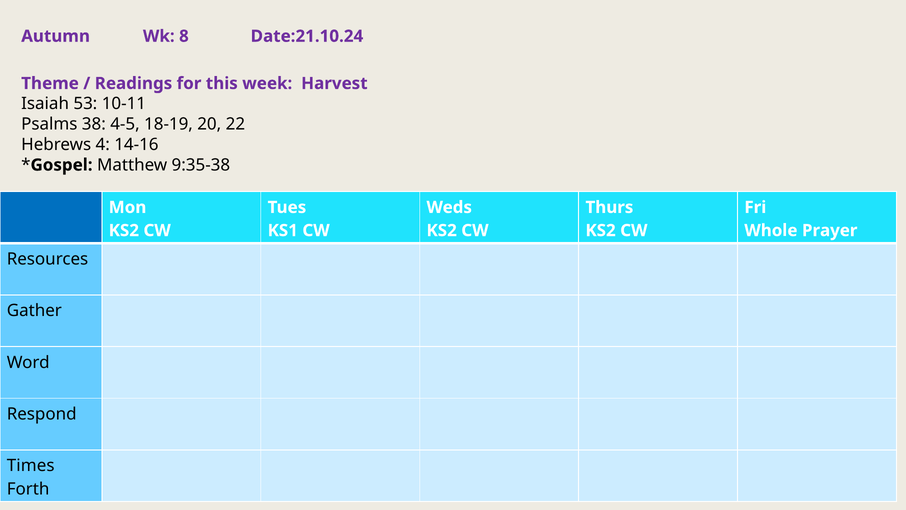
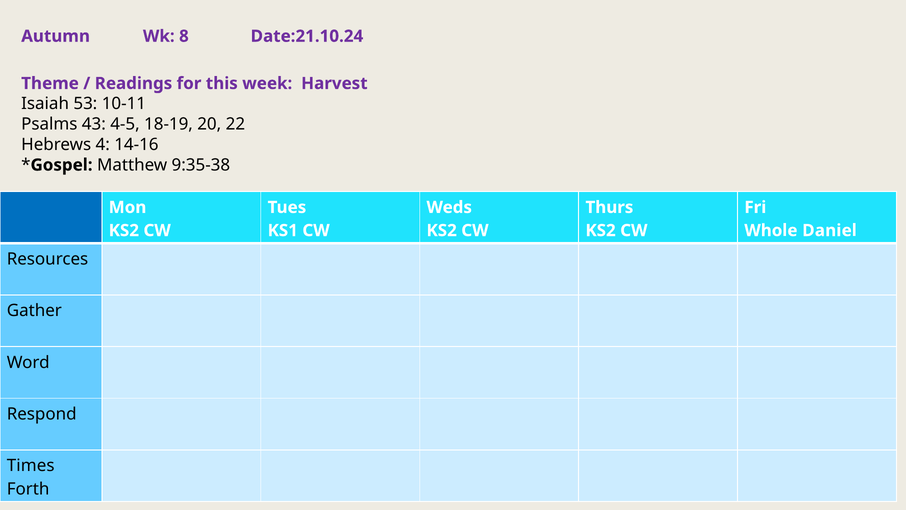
38: 38 -> 43 (94, 124)
Prayer: Prayer -> Daniel (830, 230)
